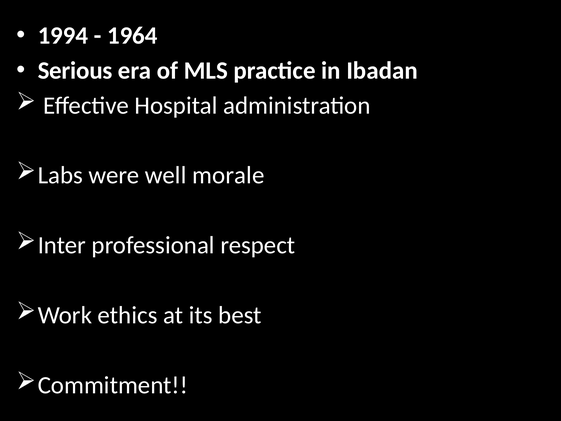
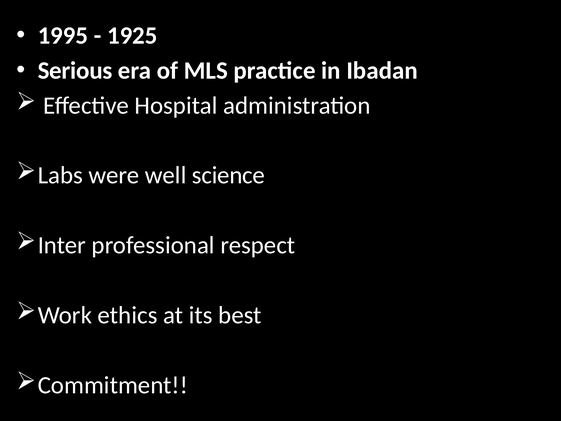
1994: 1994 -> 1995 (63, 36)
1964: 1964 -> 1925 (132, 36)
morale: morale -> science (228, 175)
